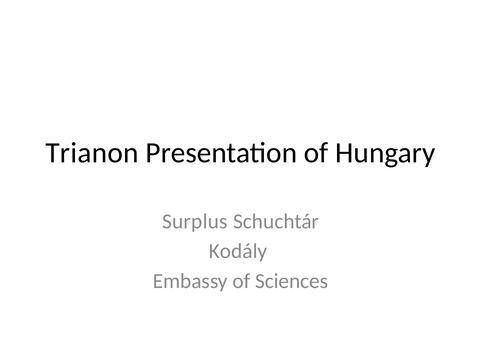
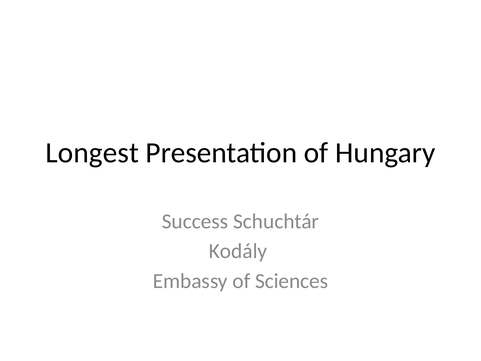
Trianon: Trianon -> Longest (92, 153)
Surplus: Surplus -> Success (195, 221)
